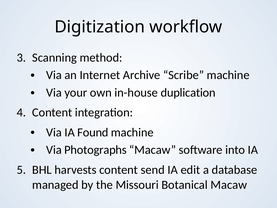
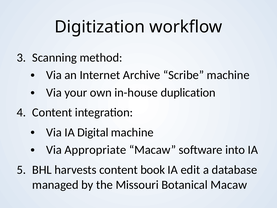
Found: Found -> Digital (93, 132)
Photographs: Photographs -> Appropriate (95, 150)
send: send -> book (153, 170)
